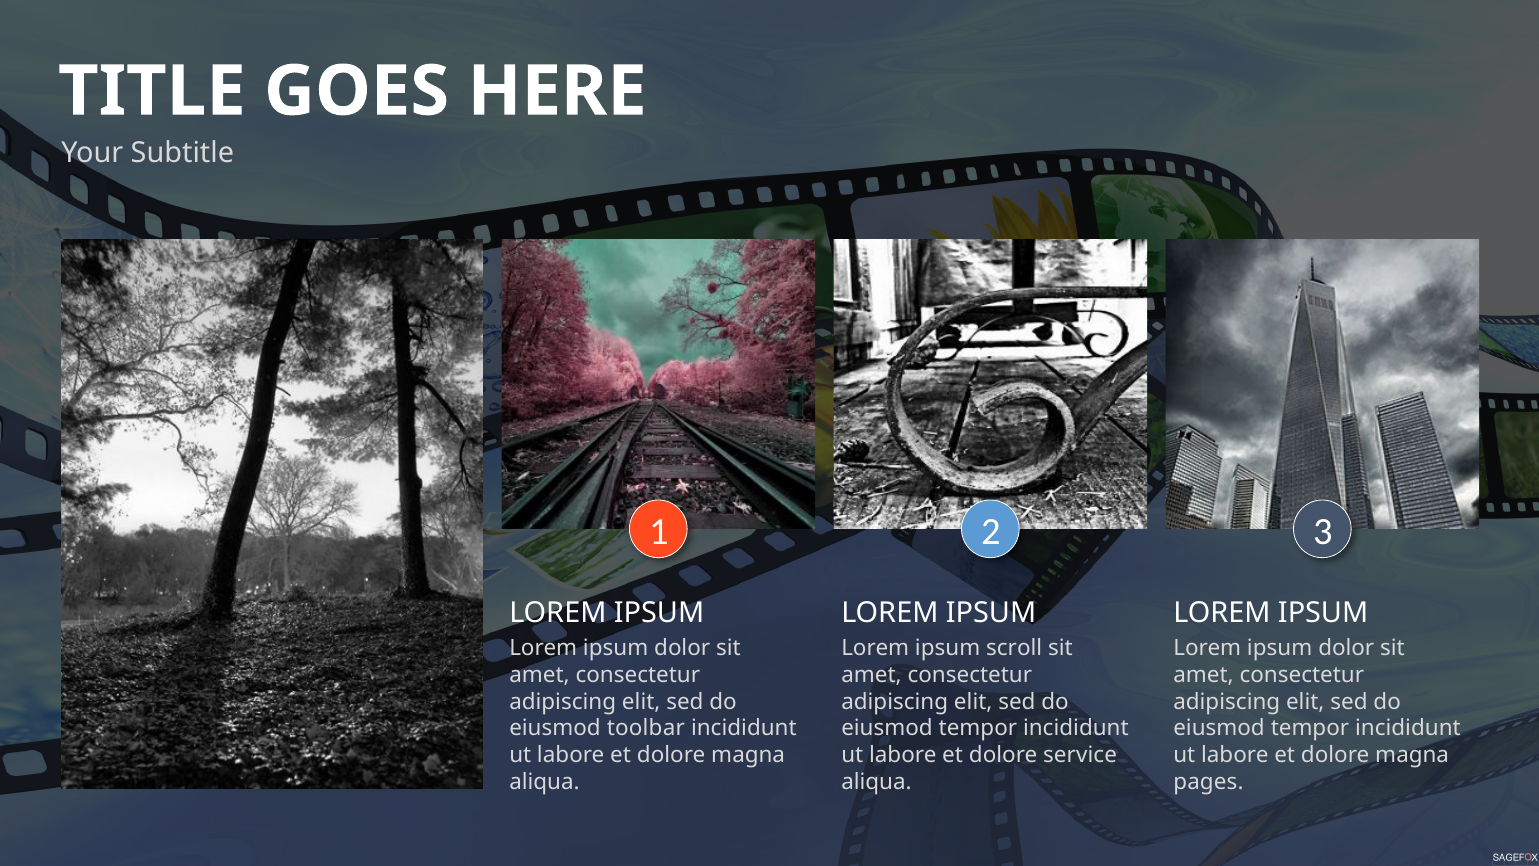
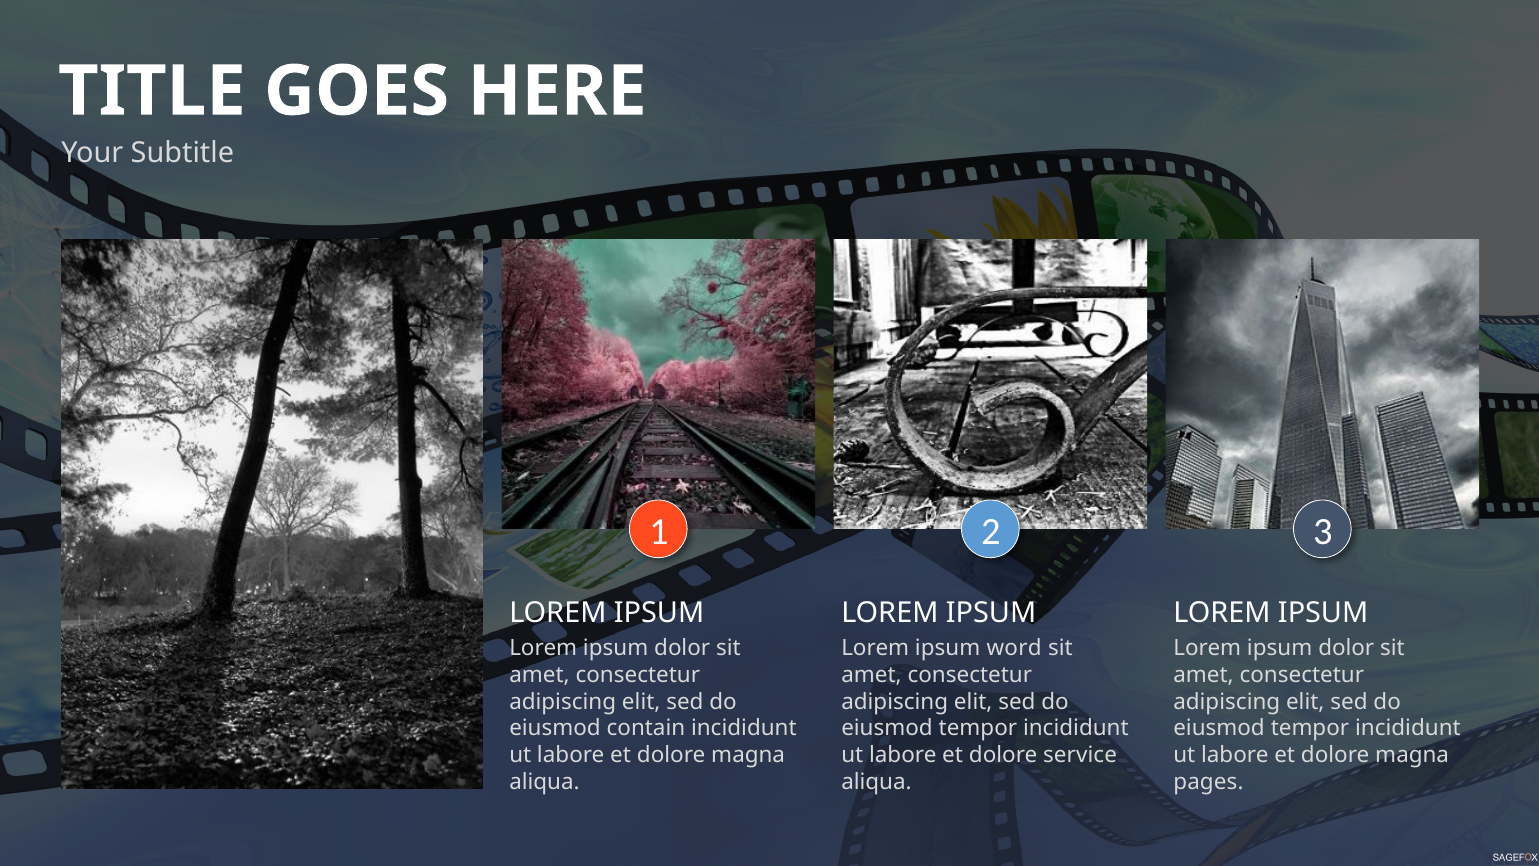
scroll: scroll -> word (1014, 647)
toolbar: toolbar -> contain (646, 728)
